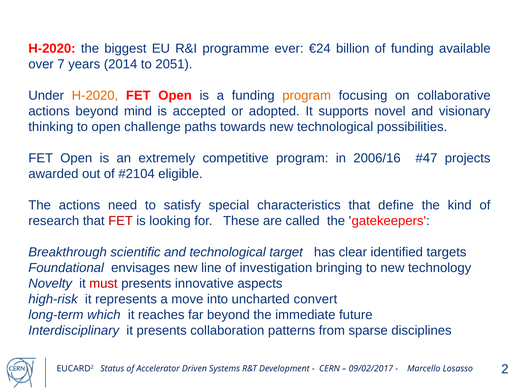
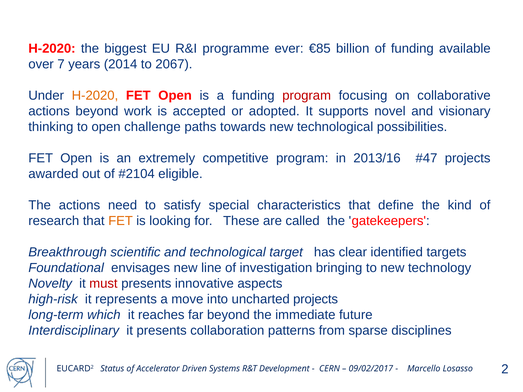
€24: €24 -> €85 (320, 48)
2051: 2051 -> 2067 (174, 64)
program colour: orange -> red (307, 95)
mind: mind -> work (138, 111)
2006/16: 2006/16 -> 2013/16 (377, 158)
FET colour: red -> orange (121, 221)
uncharted convert: convert -> projects (316, 299)
